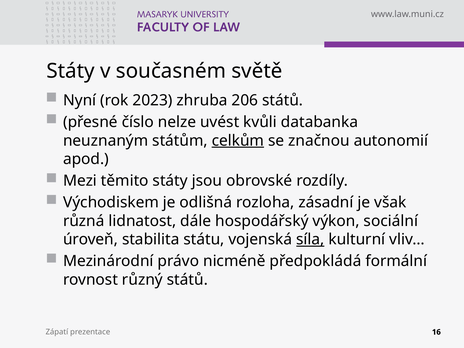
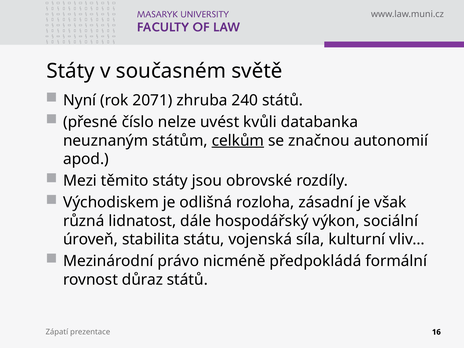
2023: 2023 -> 2071 (153, 100)
206: 206 -> 240 (245, 100)
síla underline: present -> none (310, 240)
různý: různý -> důraz (142, 280)
